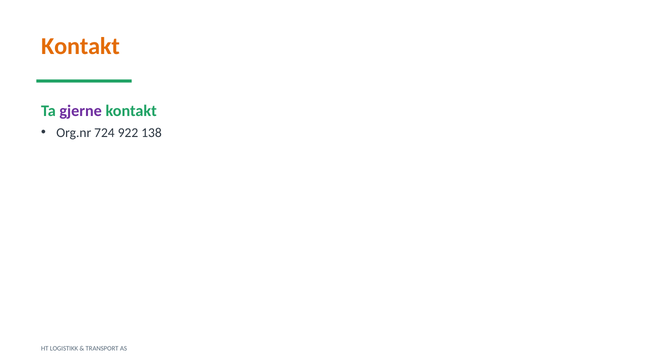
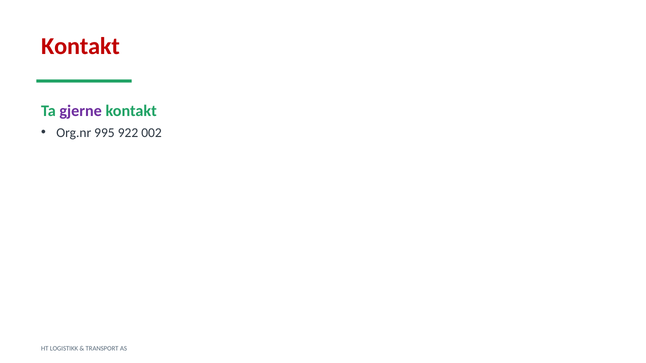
Kontakt colour: orange -> red (80, 46)
724: 724 -> 995 (104, 133)
138: 138 -> 002 (152, 133)
